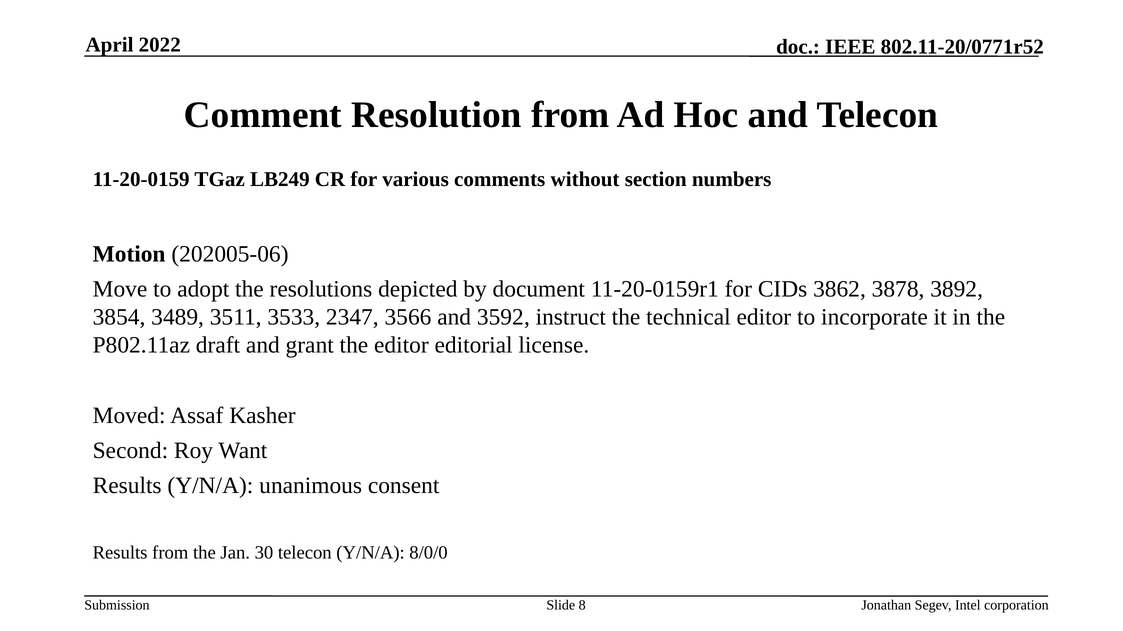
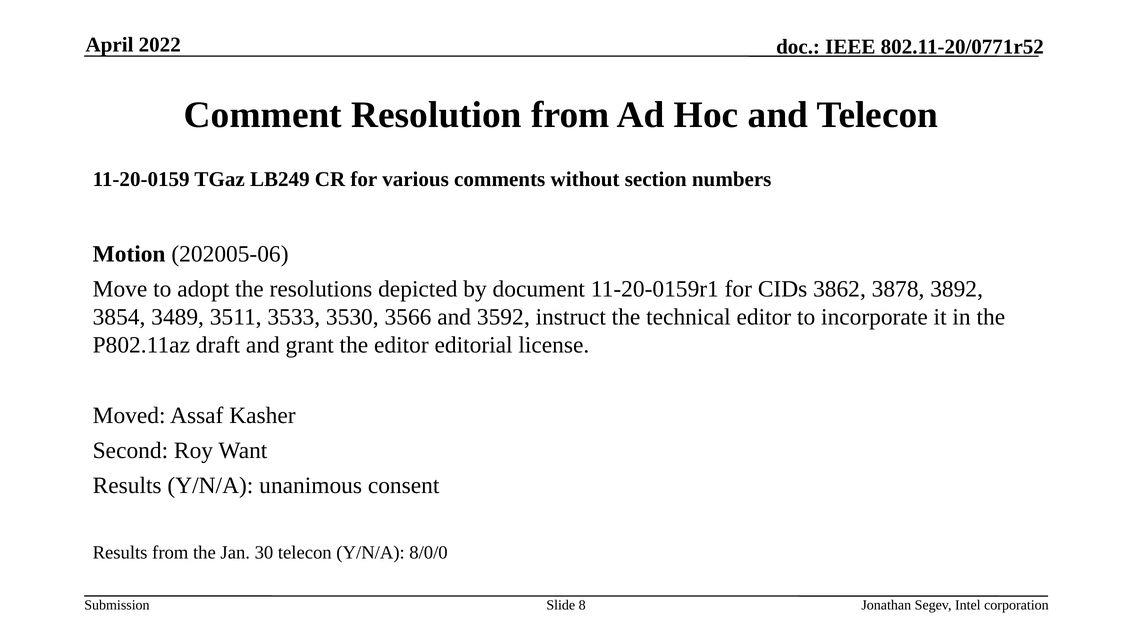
2347: 2347 -> 3530 (352, 317)
